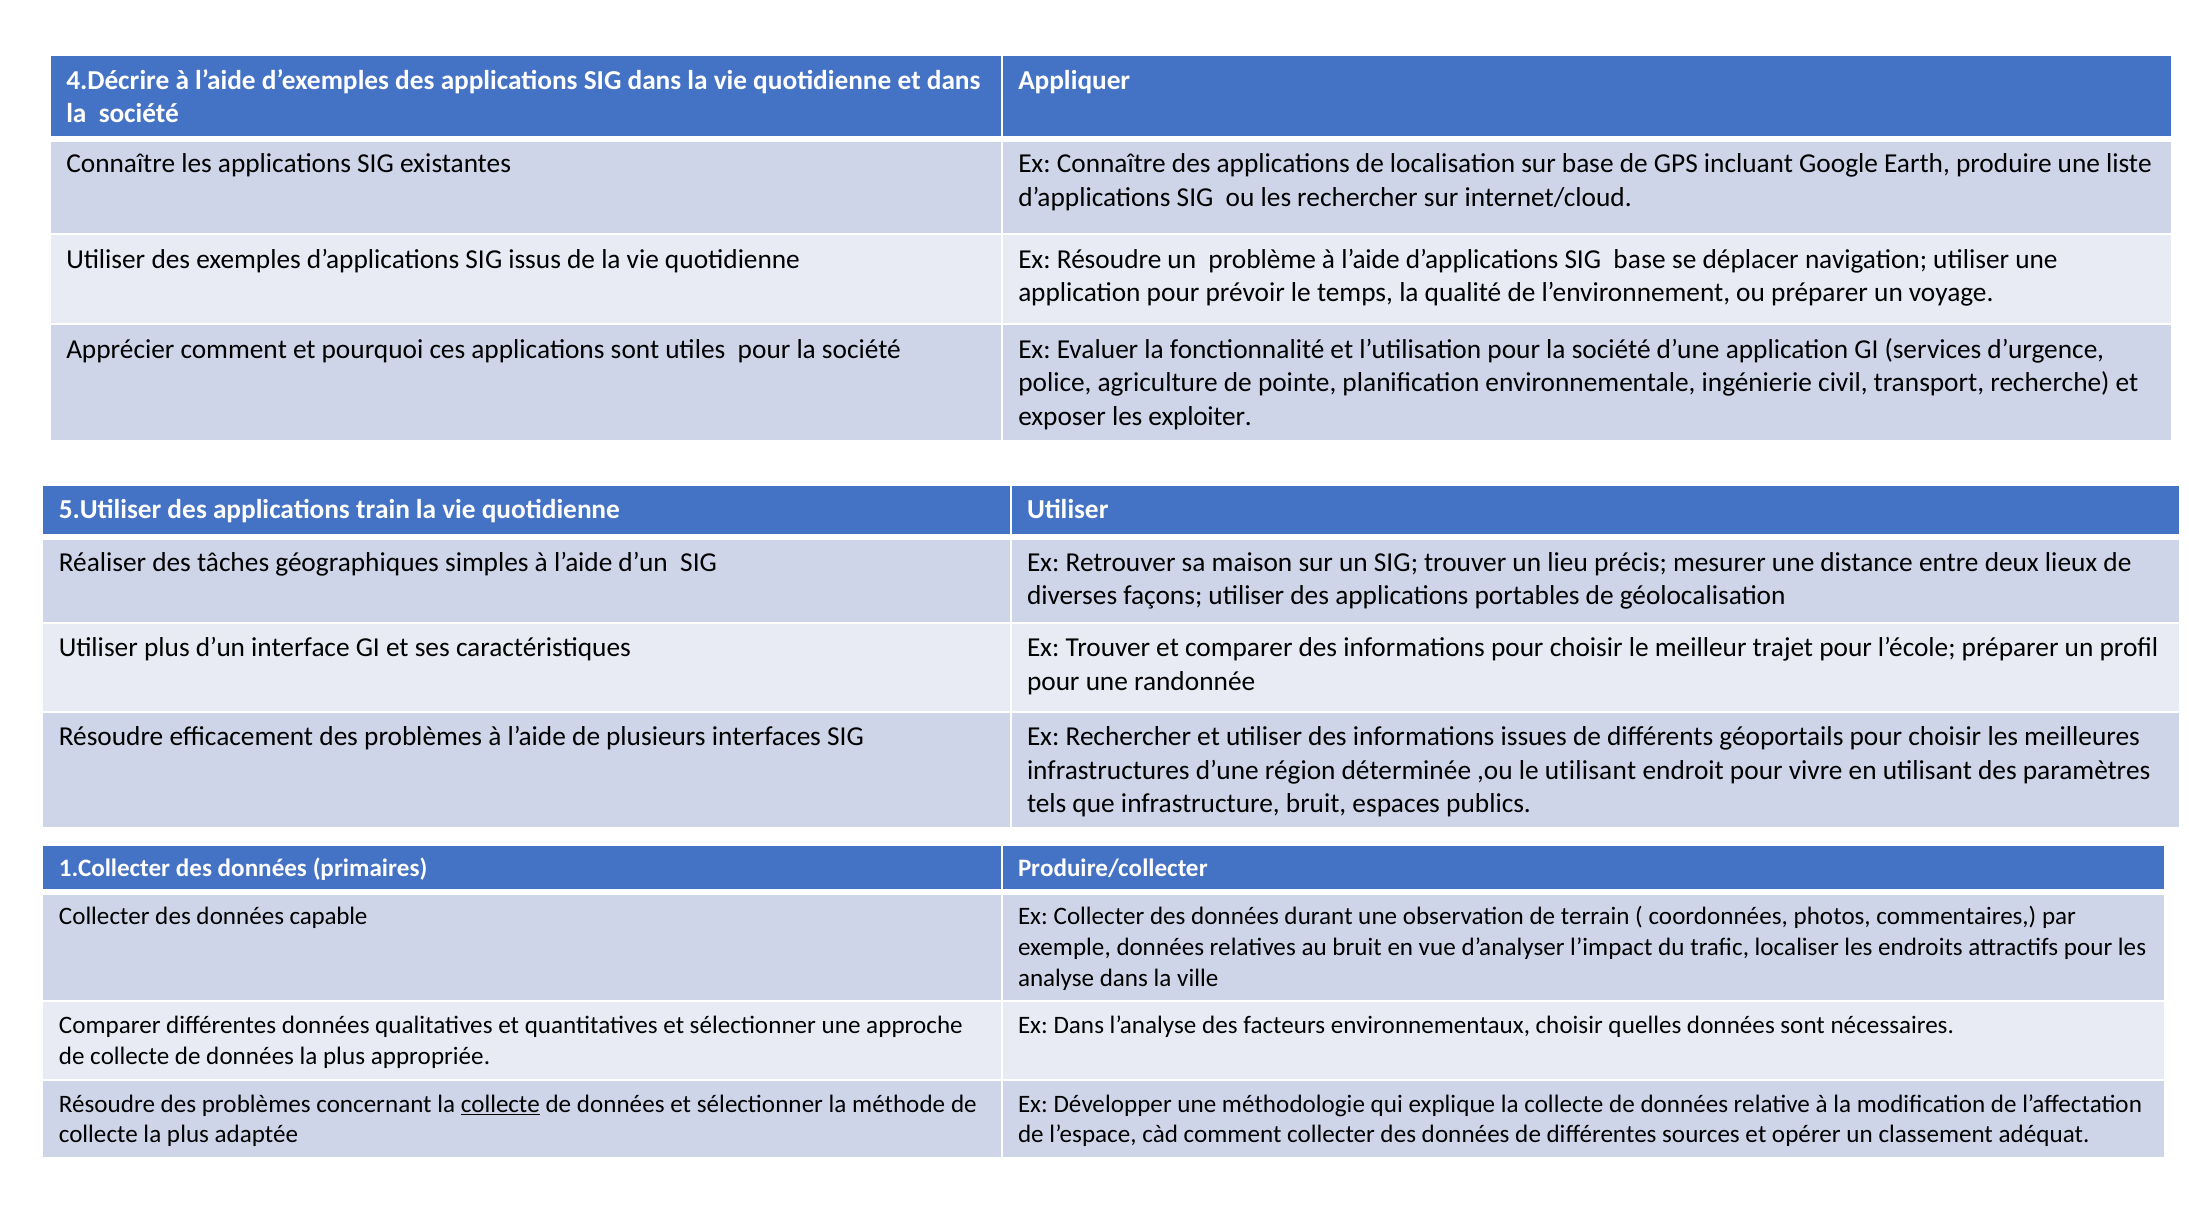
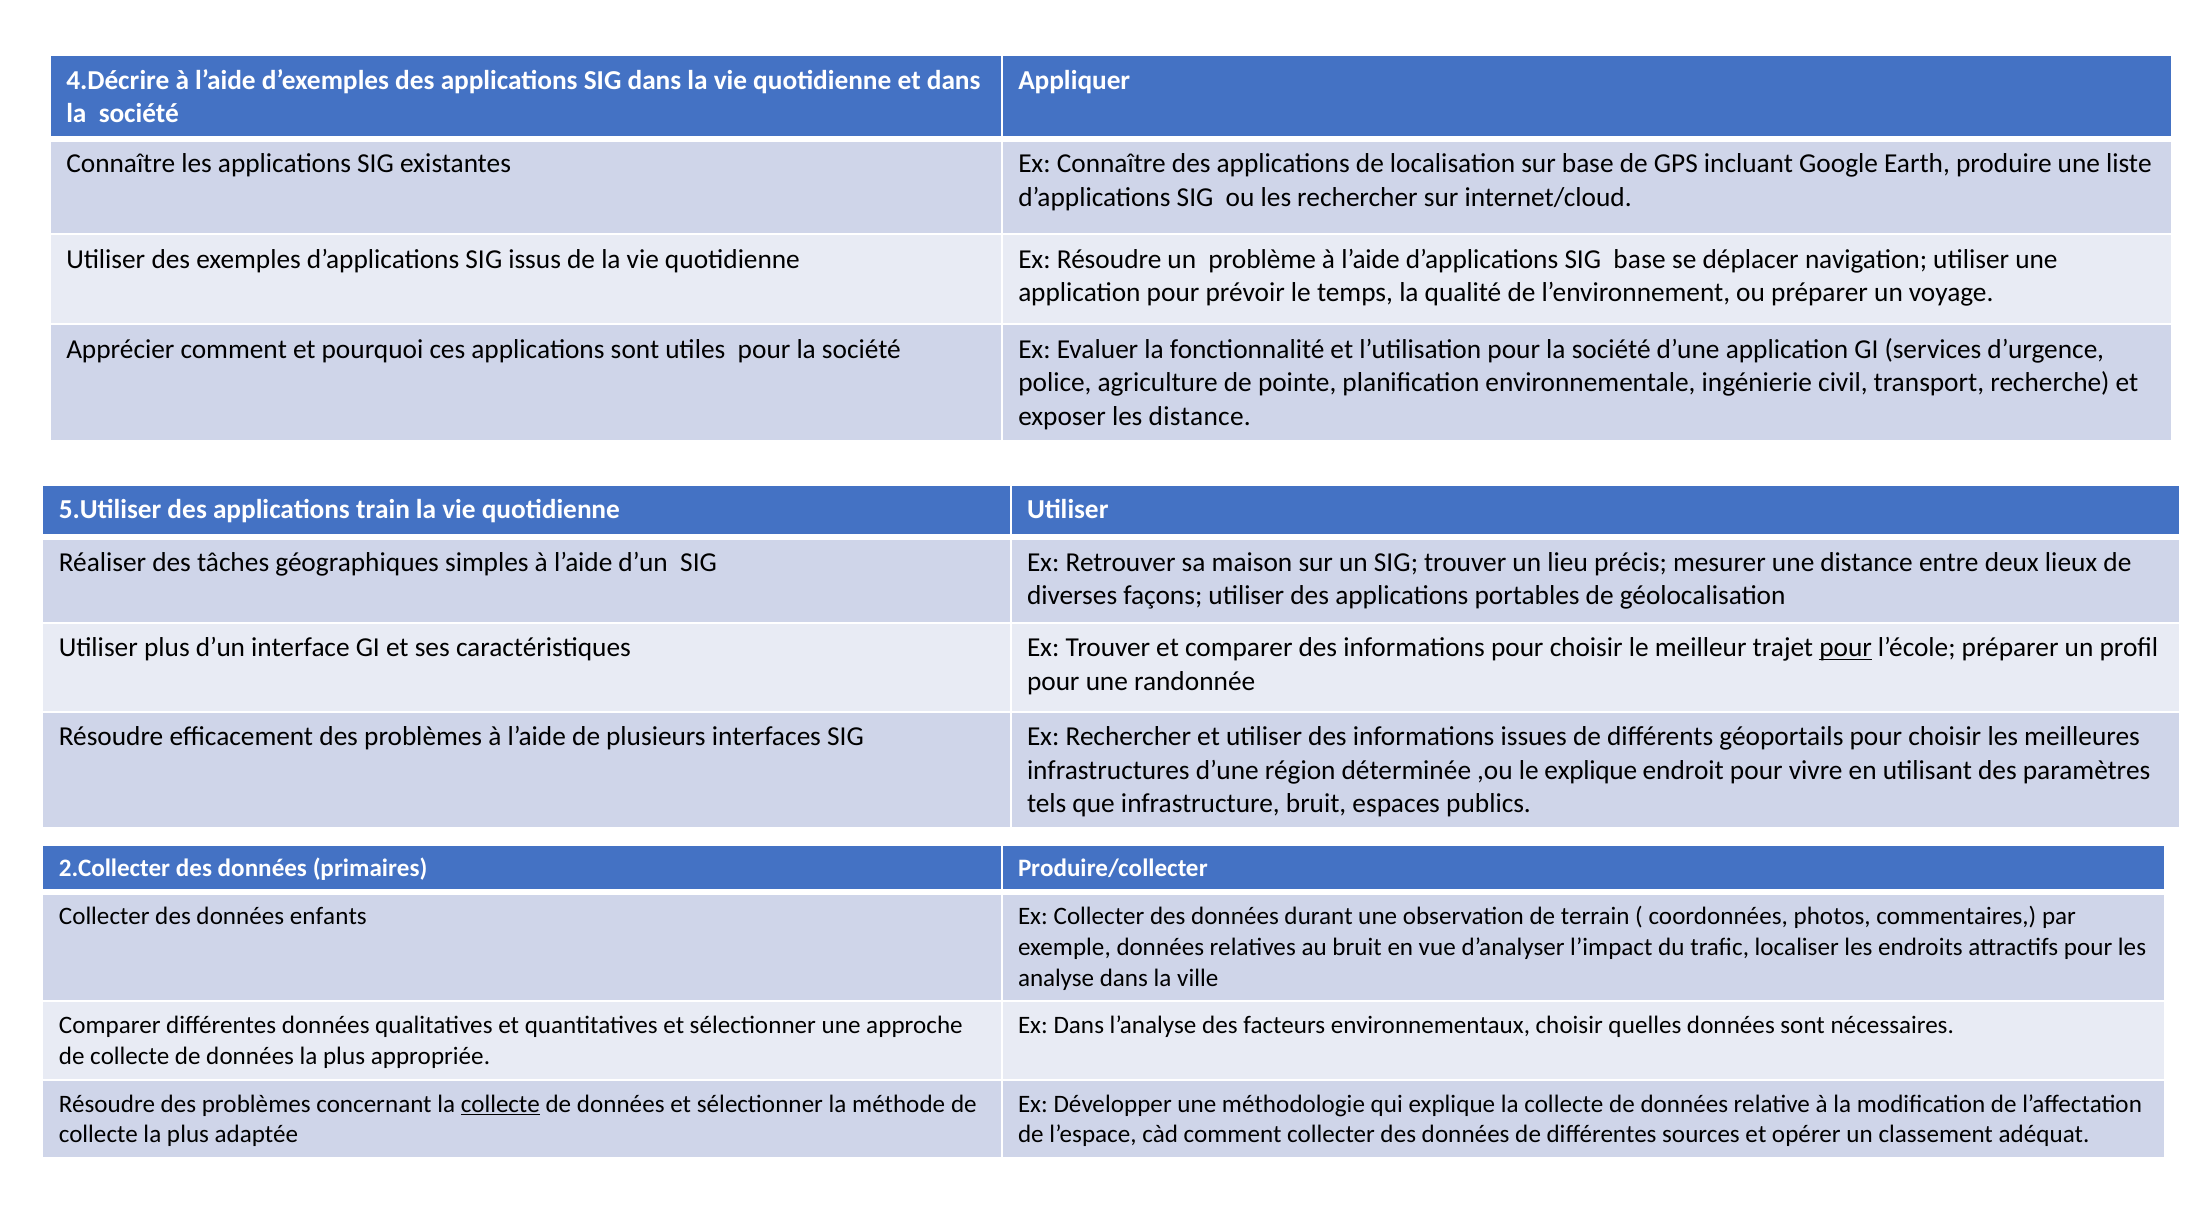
les exploiter: exploiter -> distance (1200, 416)
pour underline: none -> present (1846, 648)
le utilisant: utilisant -> explique (1591, 770)
1.Collecter: 1.Collecter -> 2.Collecter (115, 869)
capable: capable -> enfants (328, 916)
